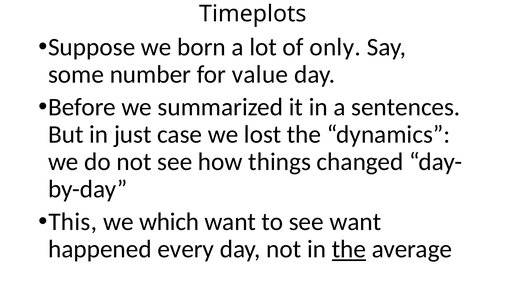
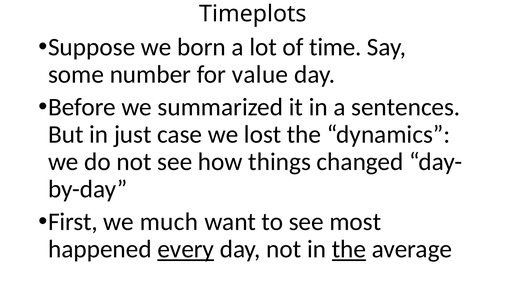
only: only -> time (335, 47)
This: This -> First (73, 222)
which: which -> much (169, 222)
see want: want -> most (355, 222)
every underline: none -> present (186, 249)
